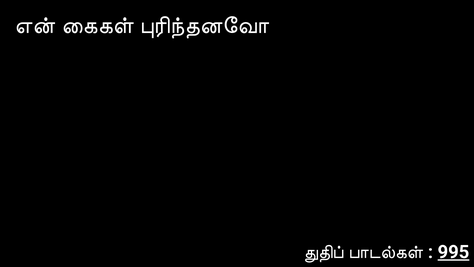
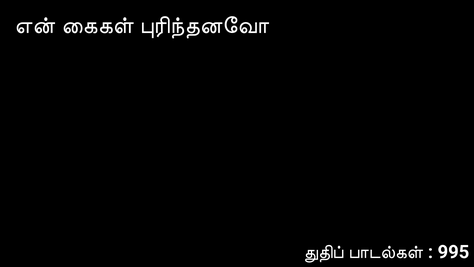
995 underline: present -> none (453, 252)
